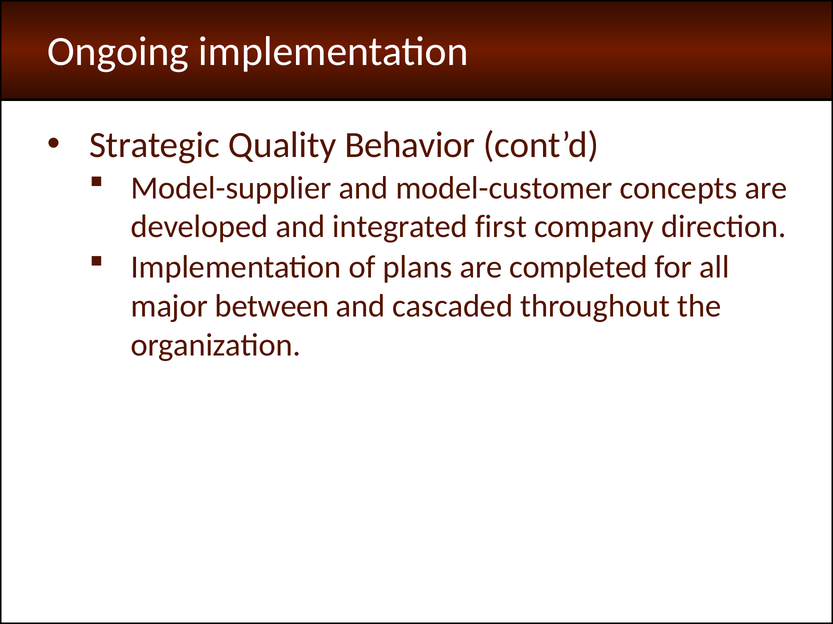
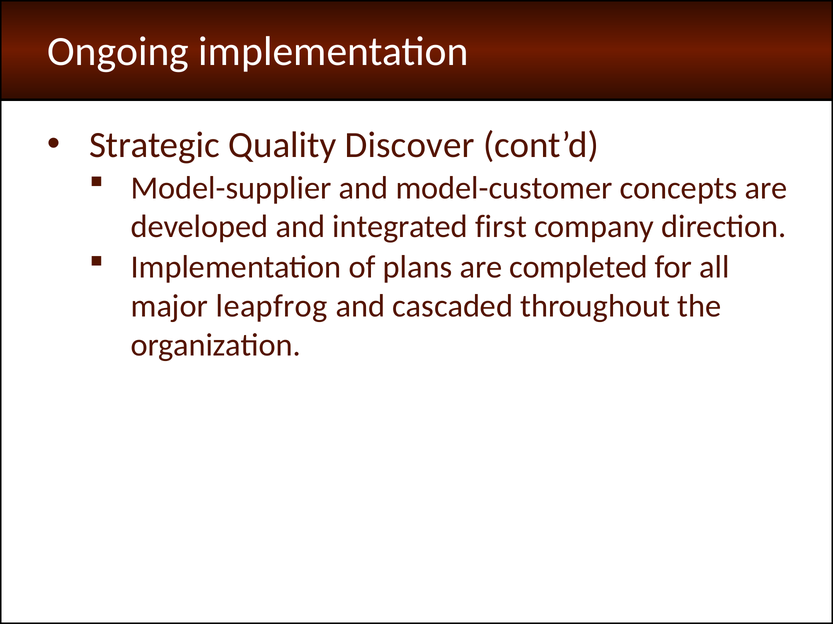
Behavior: Behavior -> Discover (410, 145)
between: between -> leapfrog (272, 306)
